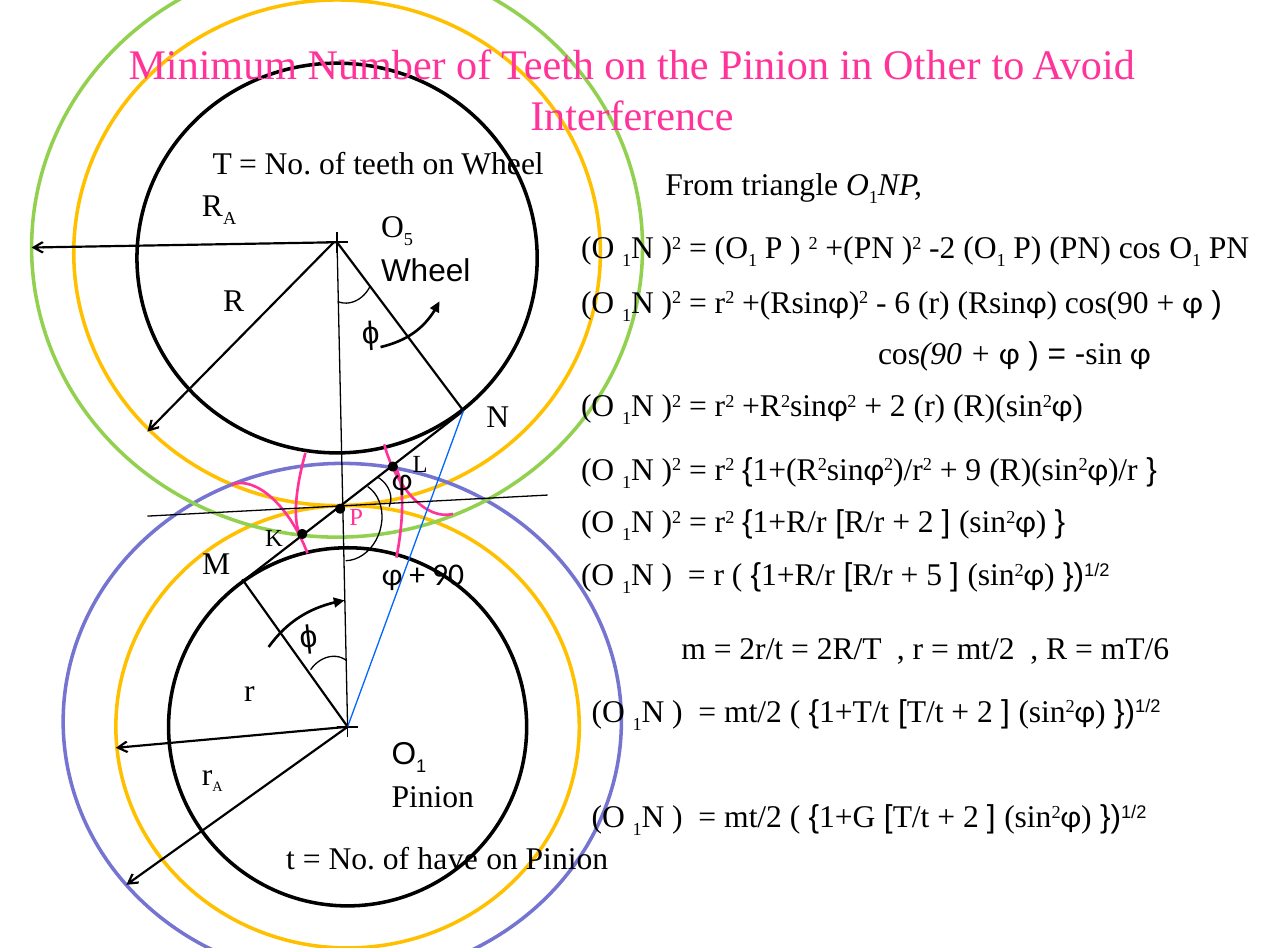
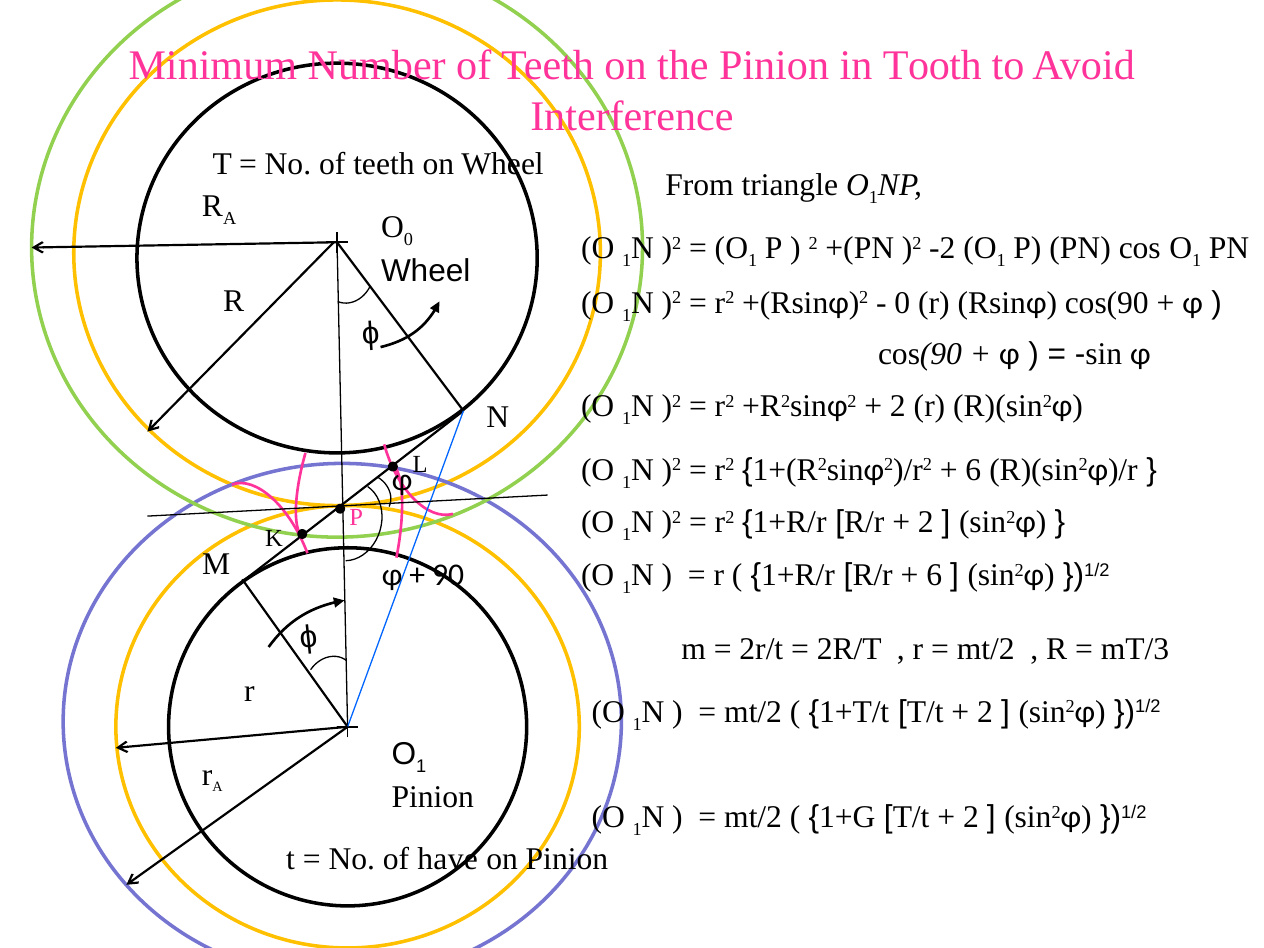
Other: Other -> Tooth (932, 66)
O 5: 5 -> 0 (408, 240)
6: 6 -> 0 (902, 303)
9: 9 -> 6 (973, 470)
5: 5 -> 6 (934, 575)
mT/6: mT/6 -> mT/3 (1135, 649)
